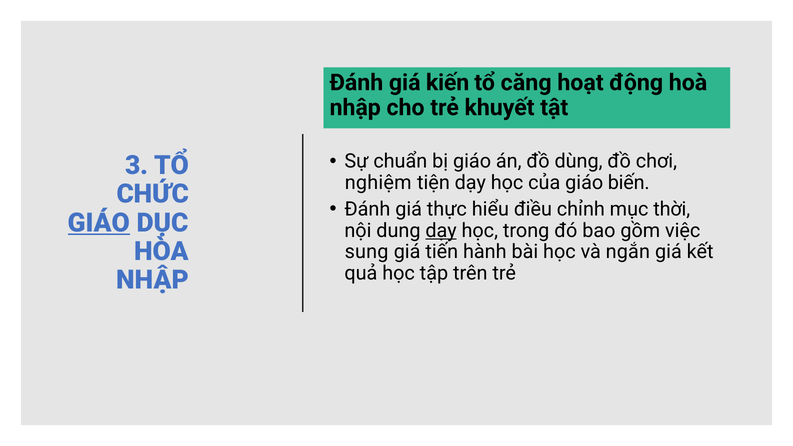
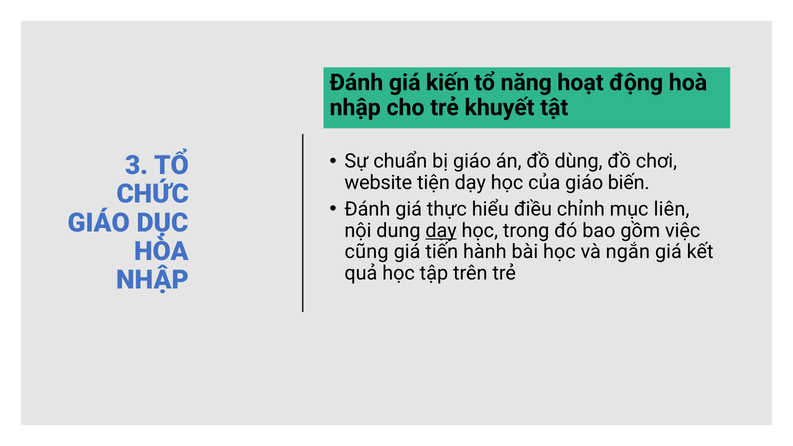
căng: căng -> năng (526, 83)
nghiệm: nghiệm -> website (378, 183)
thời: thời -> liên (672, 209)
GIÁO underline: present -> none (99, 223)
sung: sung -> cũng (367, 252)
